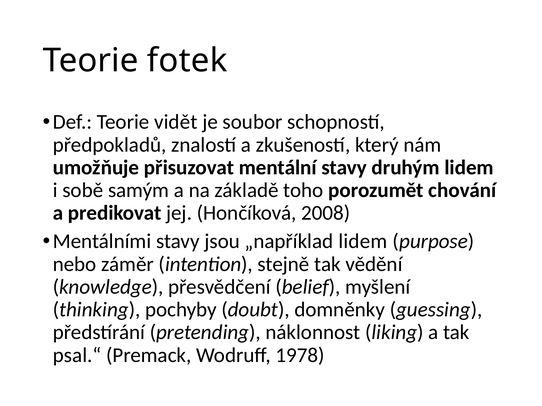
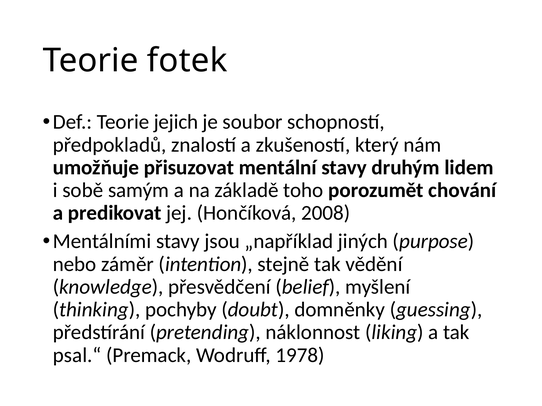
vidět: vidět -> jejich (176, 122)
„například lidem: lidem -> jiných (363, 242)
